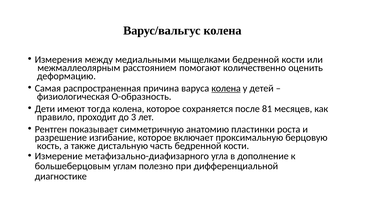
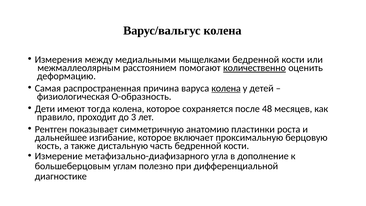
количественно underline: none -> present (254, 68)
81: 81 -> 48 (267, 109)
разрешение: разрешение -> дальнейшее (61, 138)
